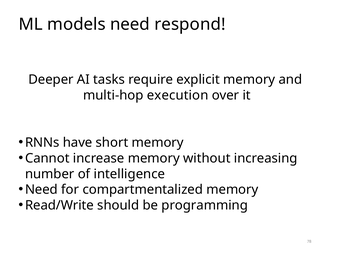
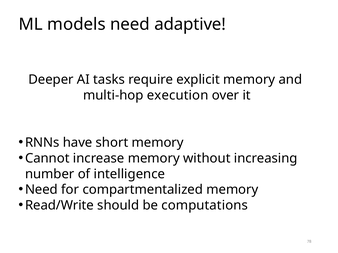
respond: respond -> adaptive (190, 24)
programming: programming -> computations (205, 206)
